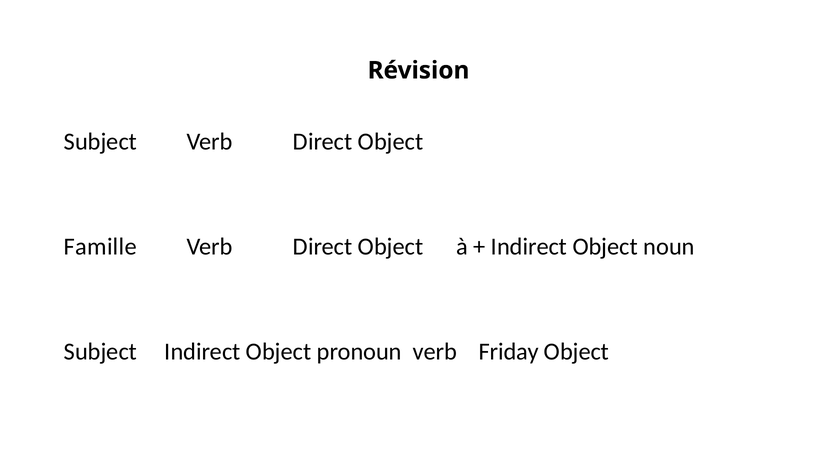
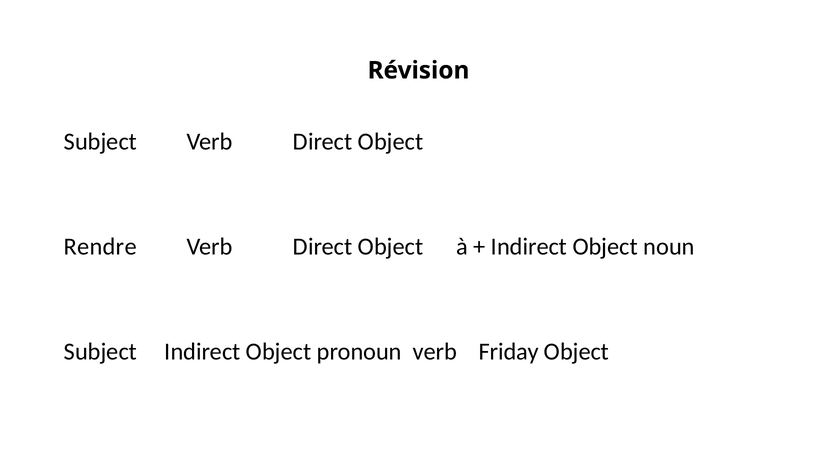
Famille: Famille -> Rendre (100, 247)
